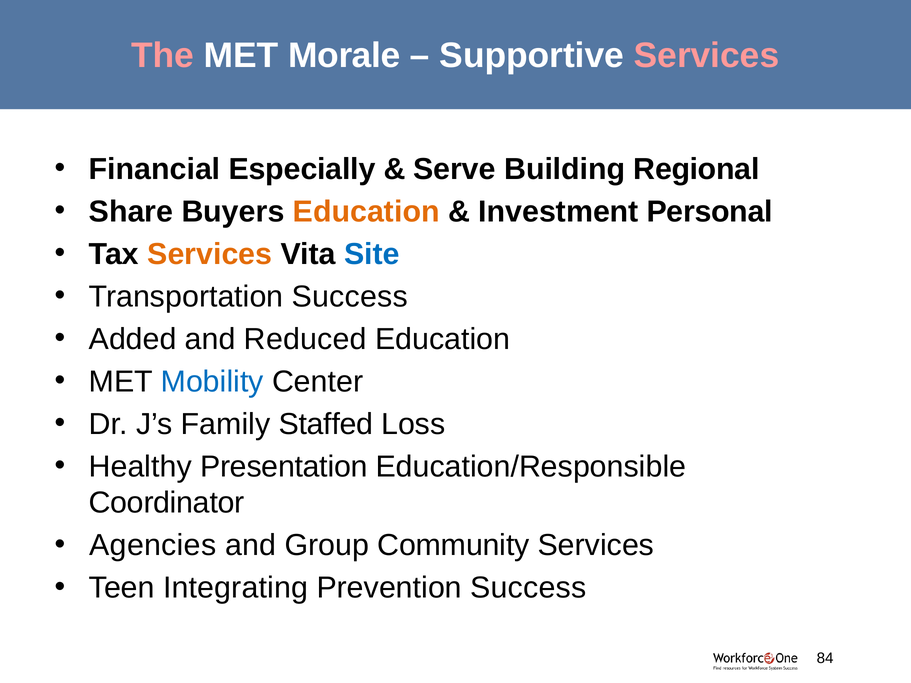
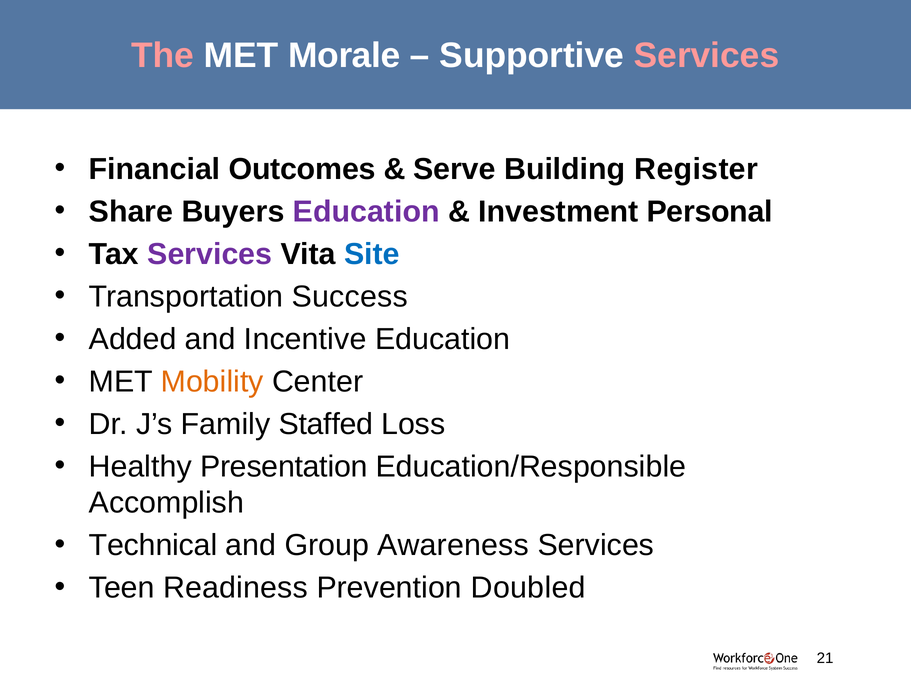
Especially: Especially -> Outcomes (302, 169)
Regional: Regional -> Register (696, 169)
Education colour: orange -> purple (366, 212)
Services colour: orange -> purple (210, 254)
Reduced: Reduced -> Incentive (305, 339)
Mobility colour: blue -> orange (212, 382)
Coordinator: Coordinator -> Accomplish (166, 503)
Agencies: Agencies -> Technical (153, 546)
Community: Community -> Awareness (453, 546)
Integrating: Integrating -> Readiness (236, 588)
Prevention Success: Success -> Doubled (528, 588)
84: 84 -> 21 (825, 658)
